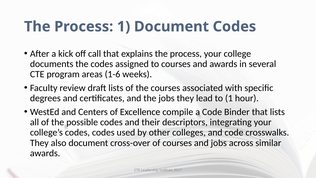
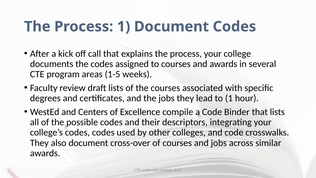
1-6: 1-6 -> 1-5 (113, 74)
